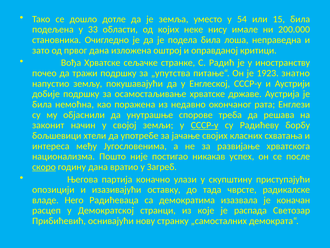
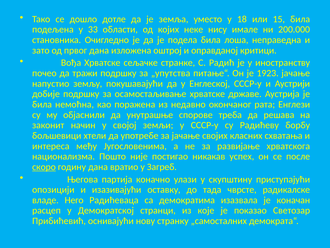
54: 54 -> 18 (242, 19)
1923 знатно: знатно -> јачање (296, 73)
СССР-у underline: present -> none (205, 125)
распада: распада -> показао (250, 210)
